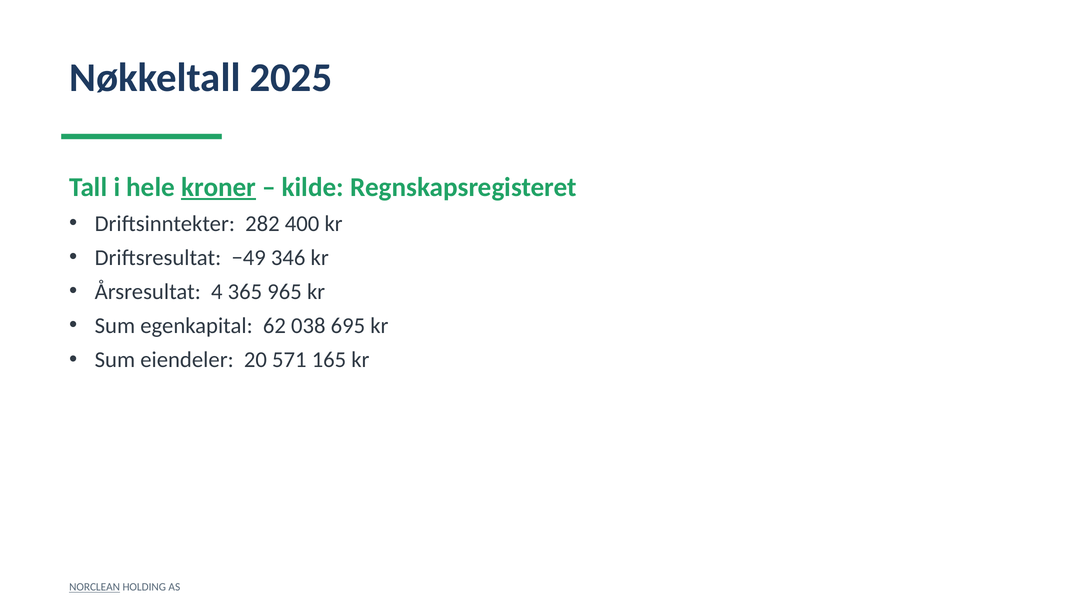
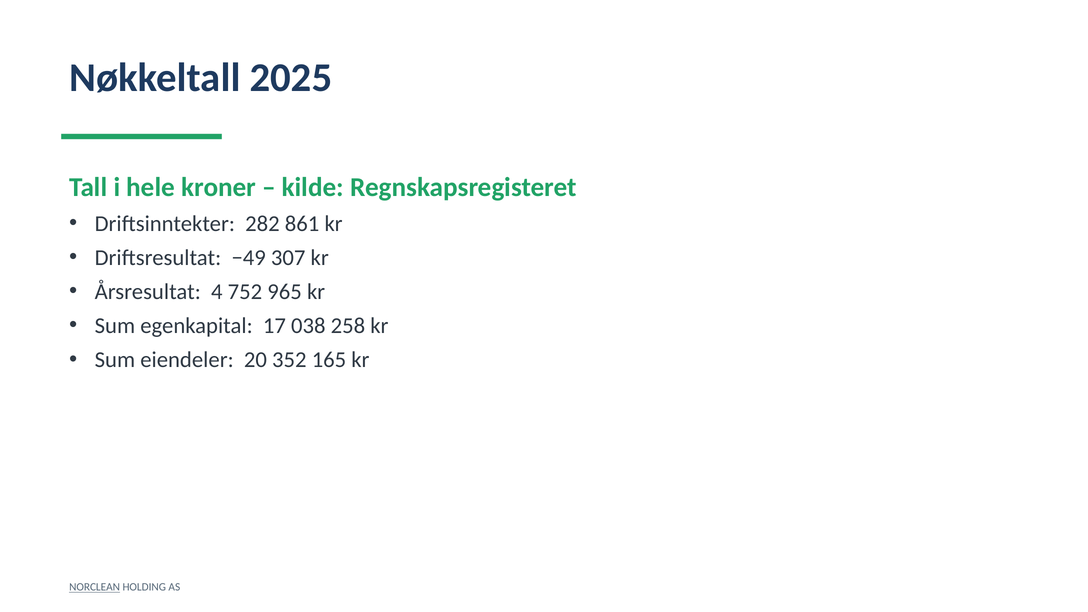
kroner underline: present -> none (219, 187)
400: 400 -> 861 (302, 224)
346: 346 -> 307 (288, 258)
365: 365 -> 752 (245, 292)
62: 62 -> 17 (274, 326)
695: 695 -> 258 (348, 326)
571: 571 -> 352 (289, 360)
